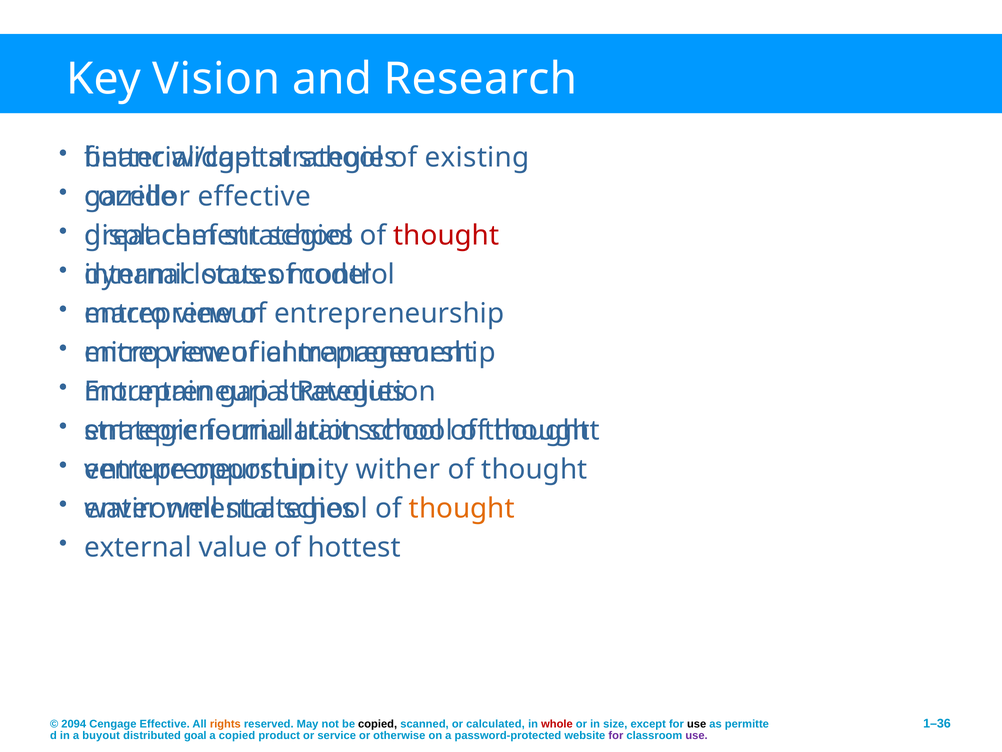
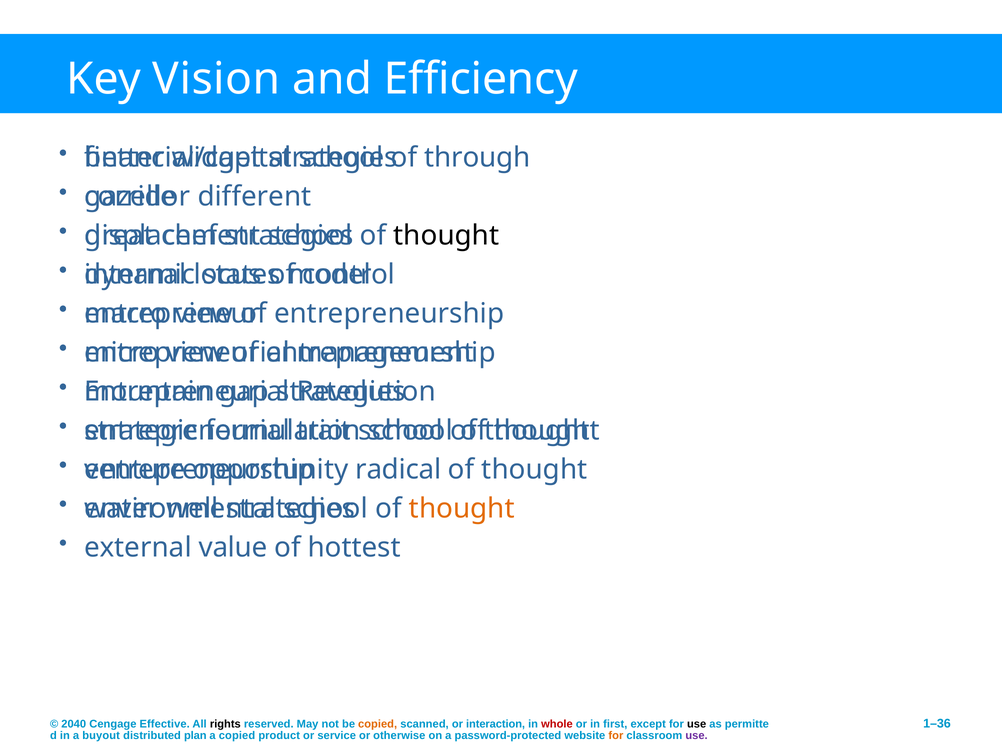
Research: Research -> Efficiency (481, 79)
existing: existing -> through (477, 157)
effective: effective -> different (255, 196)
thought colour: red -> black (446, 235)
wither: wither -> radical (398, 469)
2094: 2094 -> 2040 (74, 724)
rights colour: orange -> black (225, 724)
copied colour: black -> orange (378, 724)
calculated: calculated -> interaction (496, 724)
size: size -> first (615, 724)
goal: goal -> plan (195, 735)
for colour: purple -> orange (616, 735)
